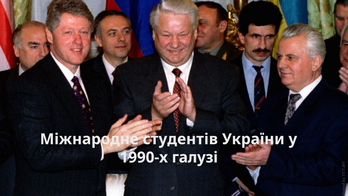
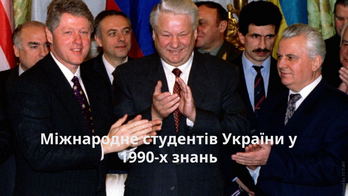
галузі: галузі -> знань (195, 157)
